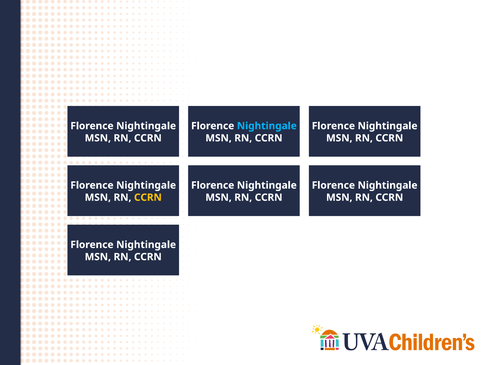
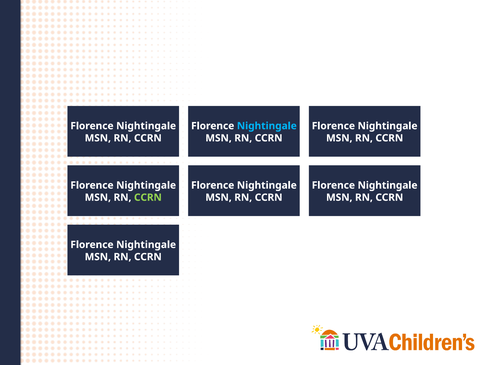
CCRN colour: yellow -> light green (148, 198)
